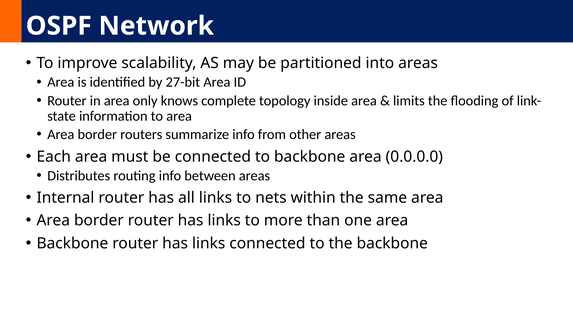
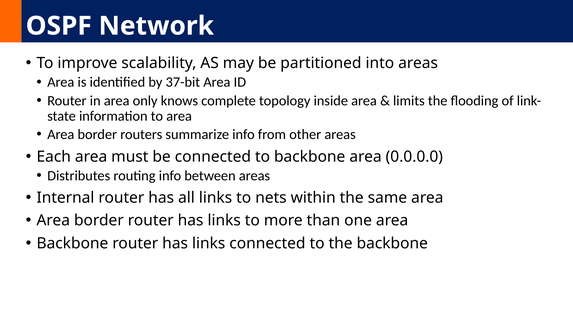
27-bit: 27-bit -> 37-bit (183, 82)
